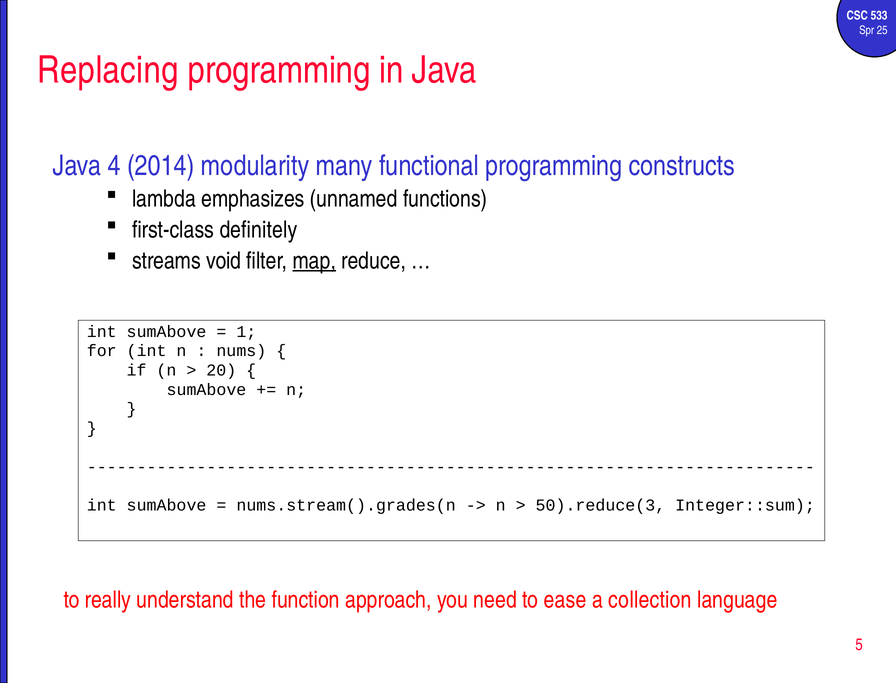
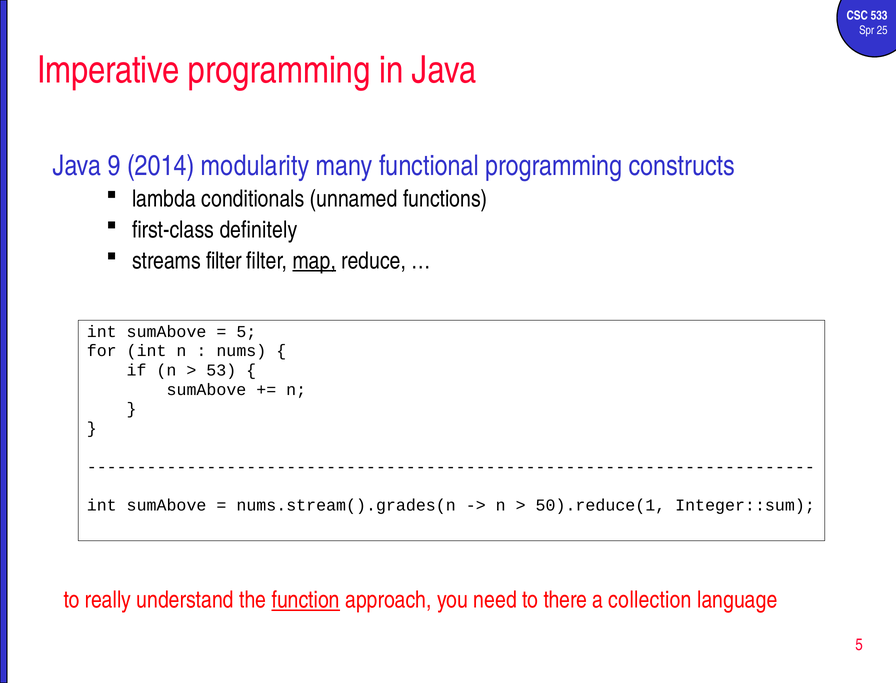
Replacing: Replacing -> Imperative (108, 70)
4: 4 -> 9 (114, 166)
emphasizes: emphasizes -> conditionals (253, 199)
streams void: void -> filter (224, 261)
1: 1 -> 5 (246, 332)
20: 20 -> 53 (221, 370)
50).reduce(3: 50).reduce(3 -> 50).reduce(1 (600, 505)
function underline: none -> present (306, 600)
ease: ease -> there (565, 600)
